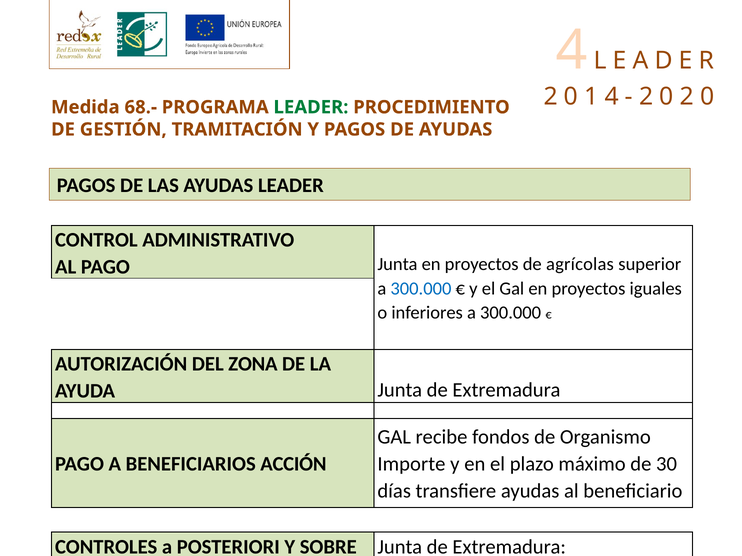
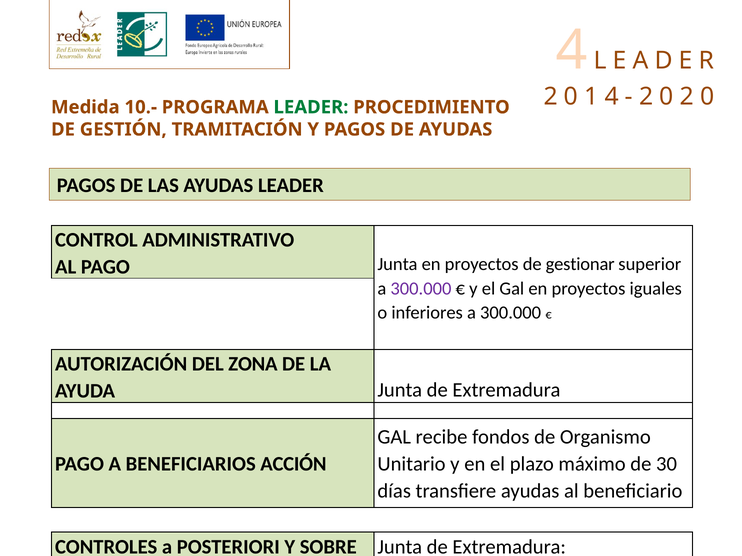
68.-: 68.- -> 10.- (141, 107)
agrícolas: agrícolas -> gestionar (580, 265)
300.000 colour: blue -> purple (421, 289)
Importe: Importe -> Unitario (412, 464)
